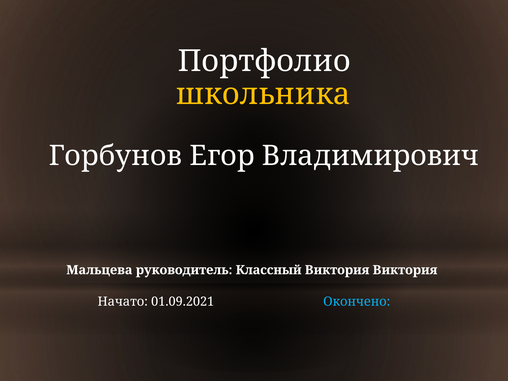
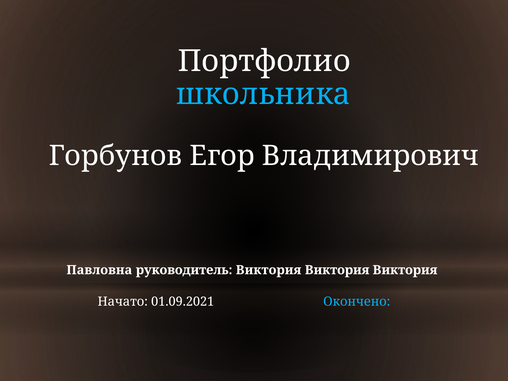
школьника colour: yellow -> light blue (263, 94)
Мальцева: Мальцева -> Павловна (99, 270)
руководитель Классный: Классный -> Виктория (269, 270)
